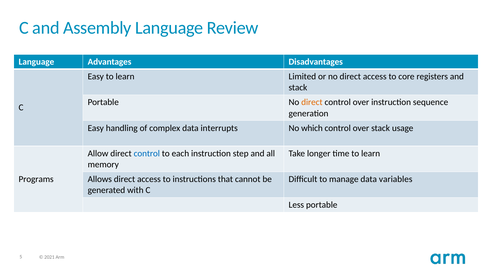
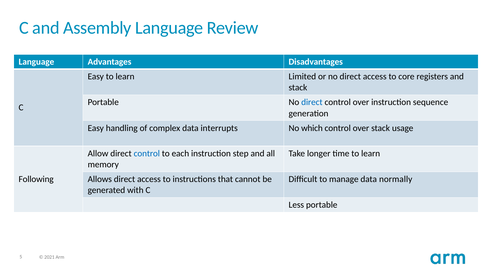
direct colour: orange -> blue (312, 102)
Programs: Programs -> Following (36, 179)
variables: variables -> normally (396, 179)
